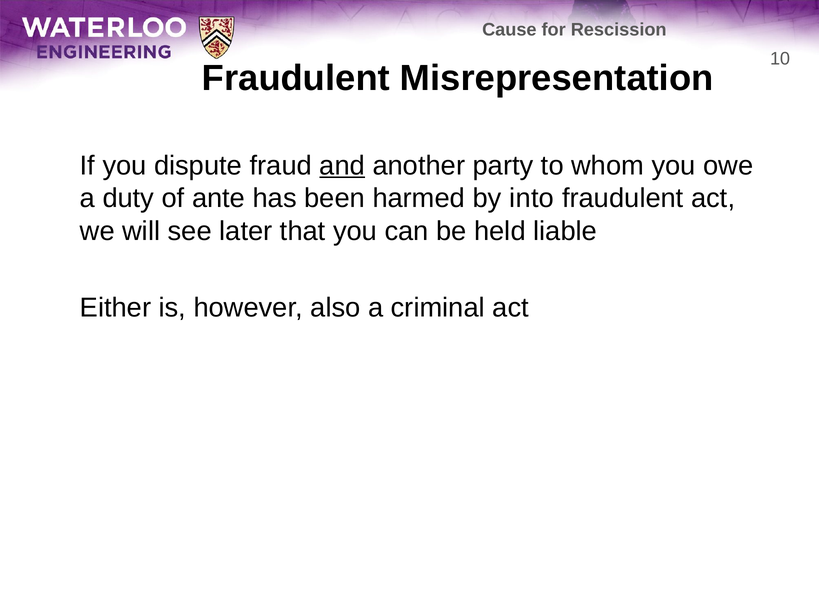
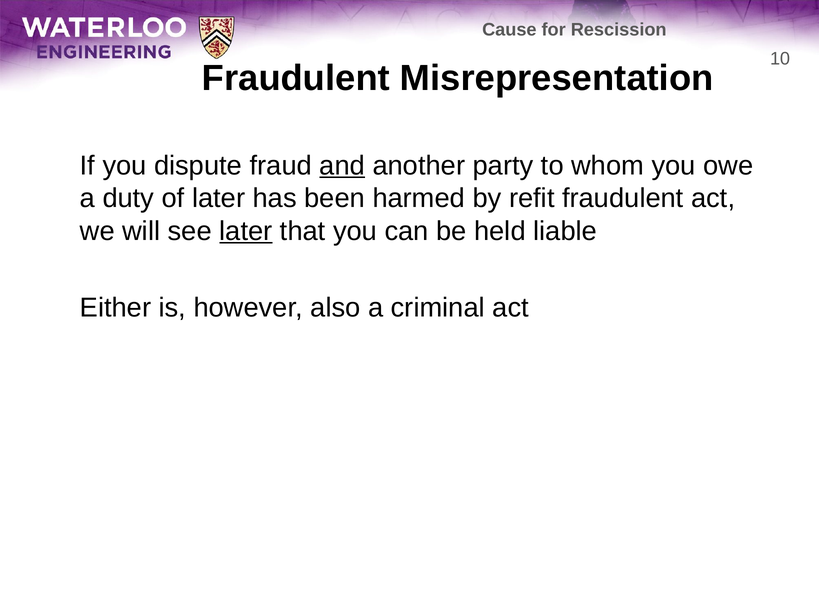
of ante: ante -> later (219, 198)
into: into -> refit (532, 198)
later underline: none -> present (246, 231)
